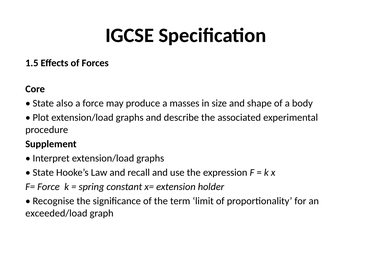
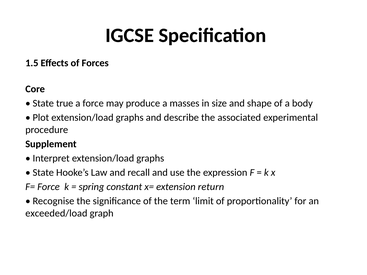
also: also -> true (65, 103)
holder: holder -> return (211, 187)
